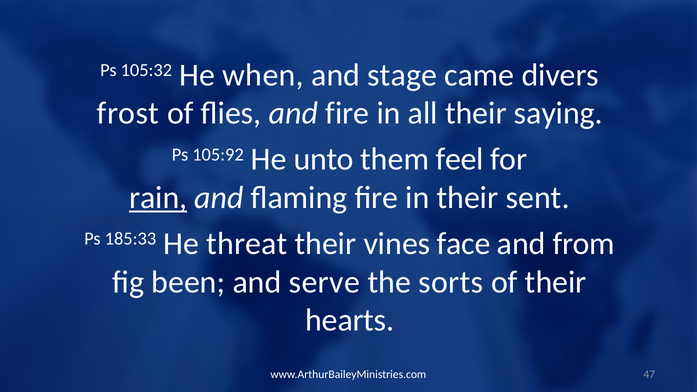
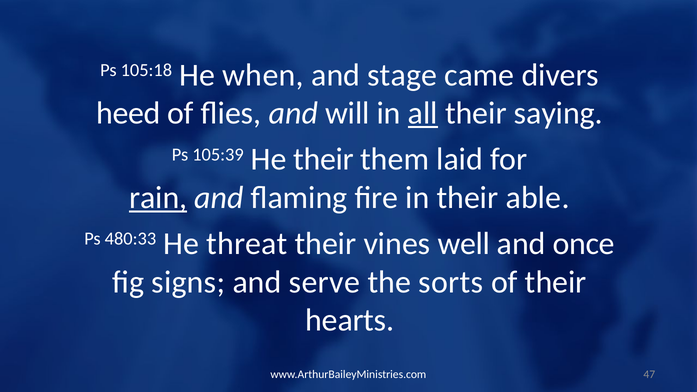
105:32: 105:32 -> 105:18 (146, 70)
frost: frost -> heed (128, 113)
and fire: fire -> will (347, 113)
all underline: none -> present (423, 113)
105:92: 105:92 -> 105:39 (218, 154)
He unto: unto -> their (324, 159)
feel: feel -> laid (460, 159)
sent: sent -> able (538, 198)
185:33: 185:33 -> 480:33 (130, 239)
face: face -> well (464, 244)
from: from -> once (584, 244)
been: been -> signs (188, 282)
